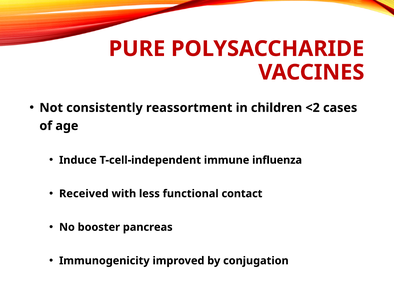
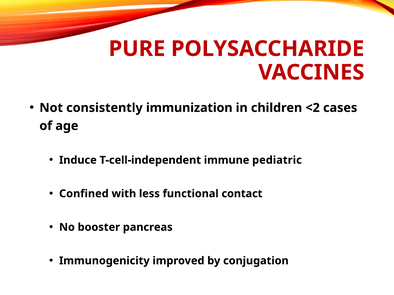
reassortment: reassortment -> immunization (189, 108)
influenza: influenza -> pediatric (277, 160)
Received: Received -> Confined (84, 194)
